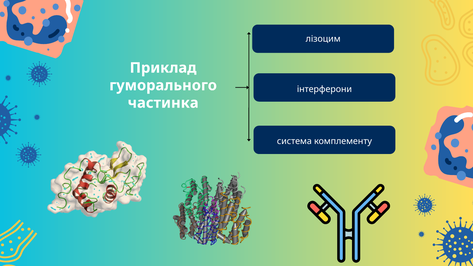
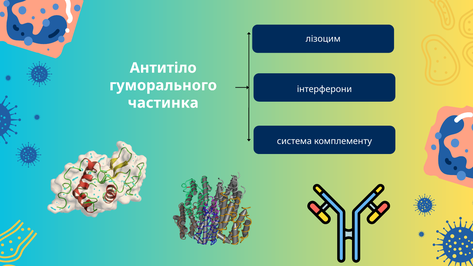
Приклад: Приклад -> Антитіло (163, 68)
